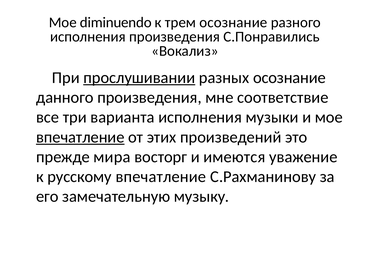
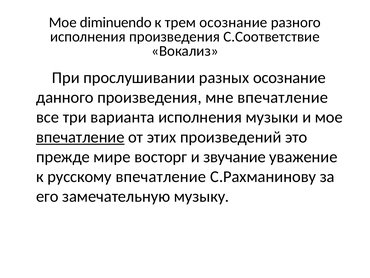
С.Понравились: С.Понравились -> С.Соответствие (272, 37)
прослушивании underline: present -> none (139, 78)
мне соответствие: соответствие -> впечатление (283, 97)
мира: мира -> мире (112, 157)
имеются: имеются -> звучание (235, 157)
